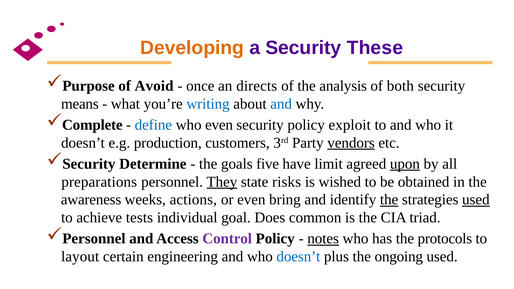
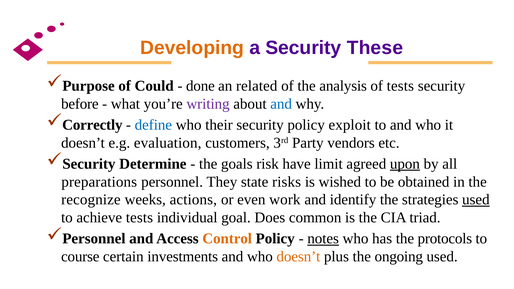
Avoid: Avoid -> Could (154, 86)
once: once -> done (200, 86)
directs: directs -> related (257, 86)
of both: both -> tests (400, 86)
means: means -> before (80, 104)
writing colour: blue -> purple (208, 104)
Complete: Complete -> Correctly (92, 125)
who even: even -> their (219, 125)
production: production -> evaluation (168, 143)
vendors underline: present -> none (351, 143)
five: five -> risk (268, 164)
They underline: present -> none (222, 182)
awareness: awareness -> recognize (91, 200)
bring: bring -> work (285, 200)
the underline: present -> none (389, 200)
Control colour: purple -> orange (227, 239)
layout: layout -> course (80, 257)
engineering: engineering -> investments (183, 257)
doesn’t colour: blue -> orange (298, 257)
